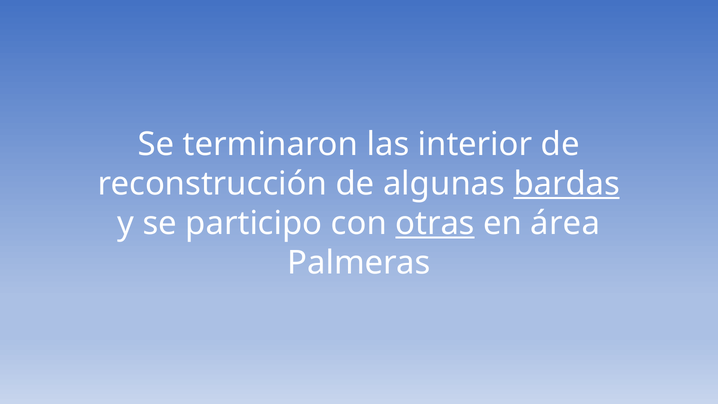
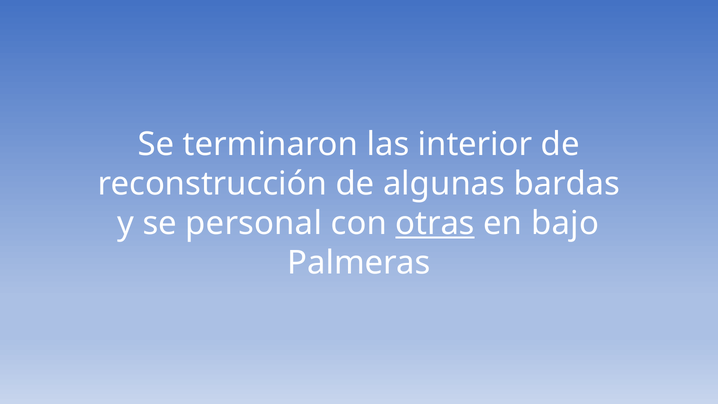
bardas underline: present -> none (567, 184)
participo: participo -> personal (254, 223)
área: área -> bajo (565, 223)
